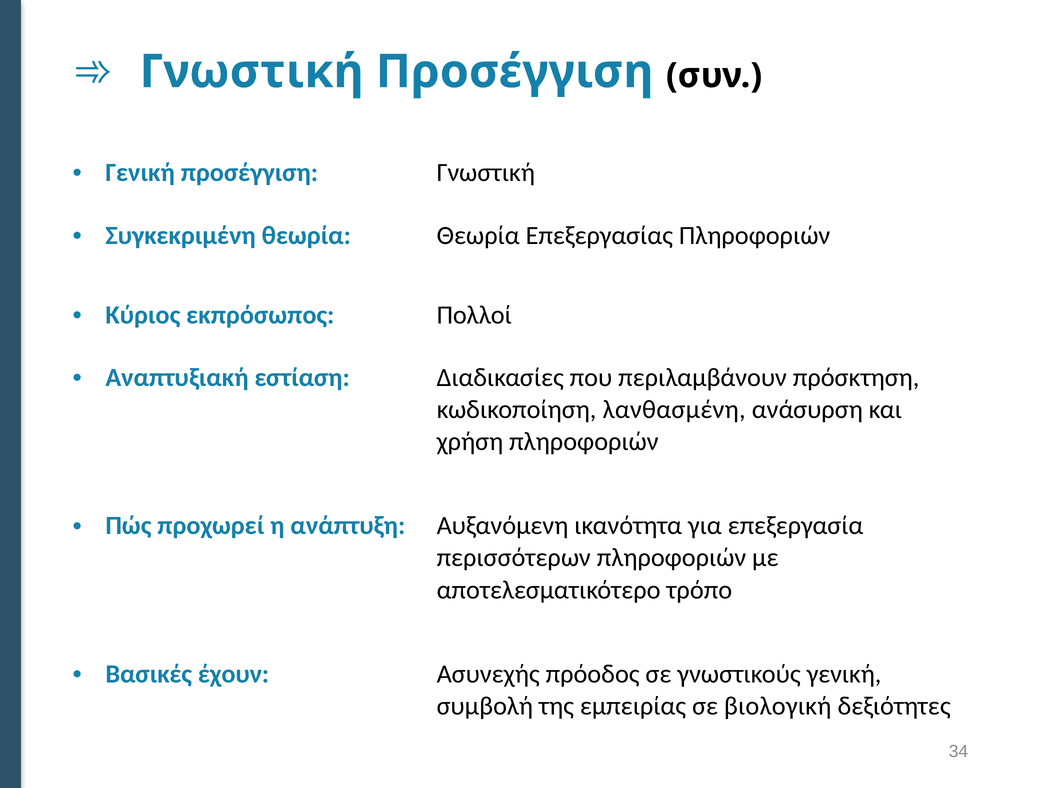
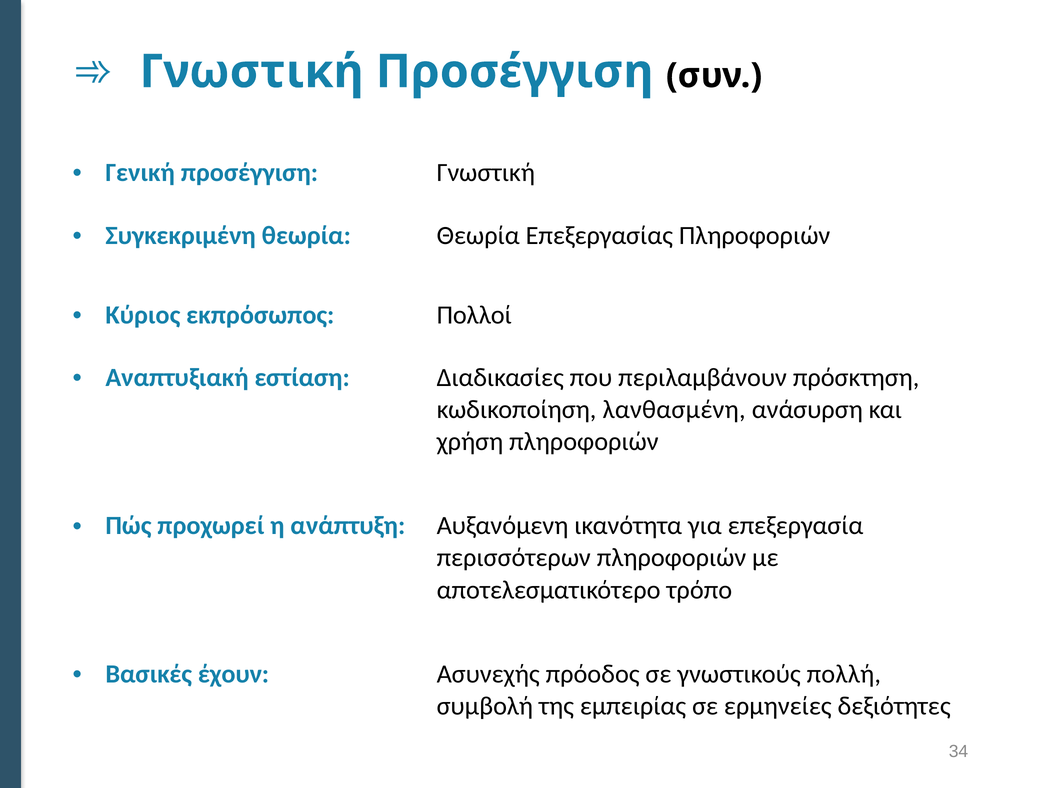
γνωστικούς γενική: γενική -> πολλή (844, 674)
βιολογική: βιολογική -> ερμηνείες (778, 706)
